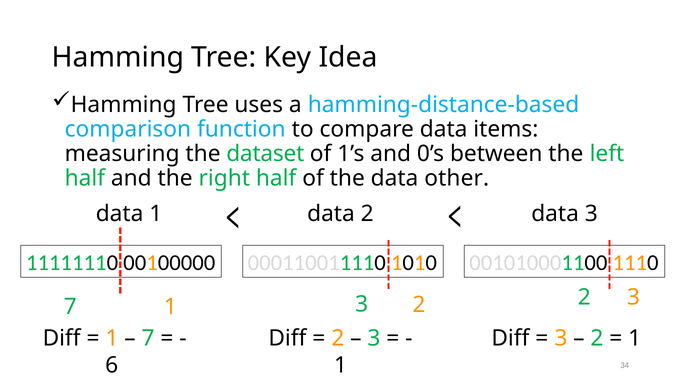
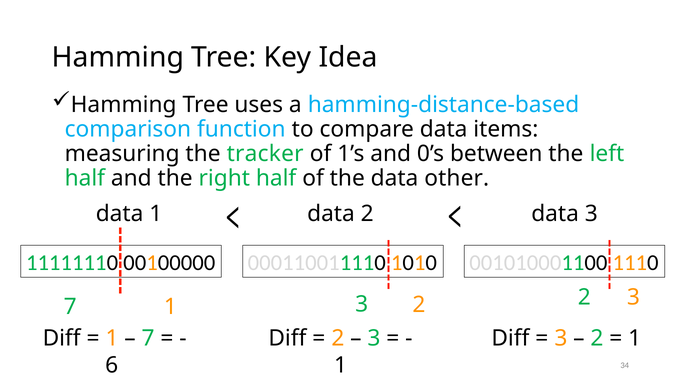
dataset: dataset -> tracker (265, 154)
